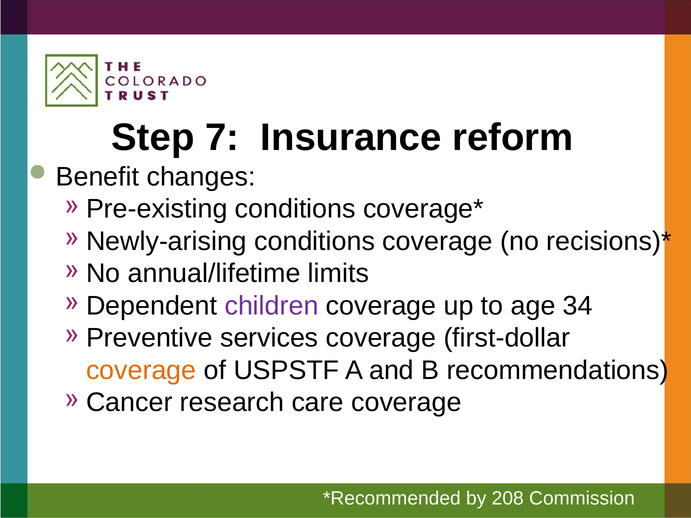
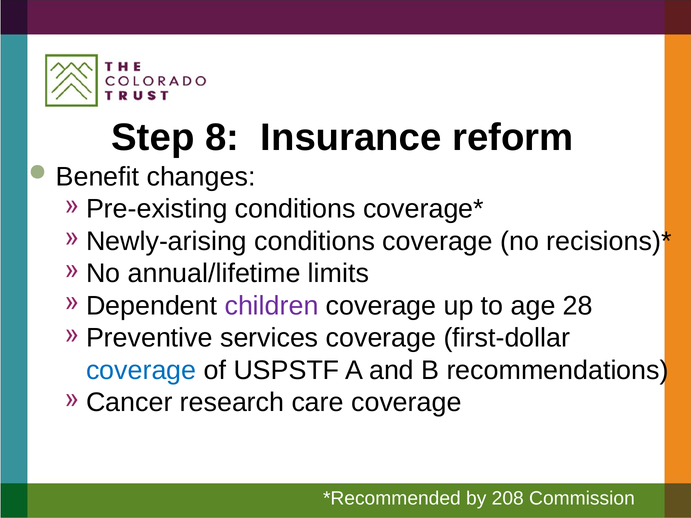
7: 7 -> 8 (222, 138)
34: 34 -> 28 (578, 306)
coverage colour: orange -> blue (141, 370)
